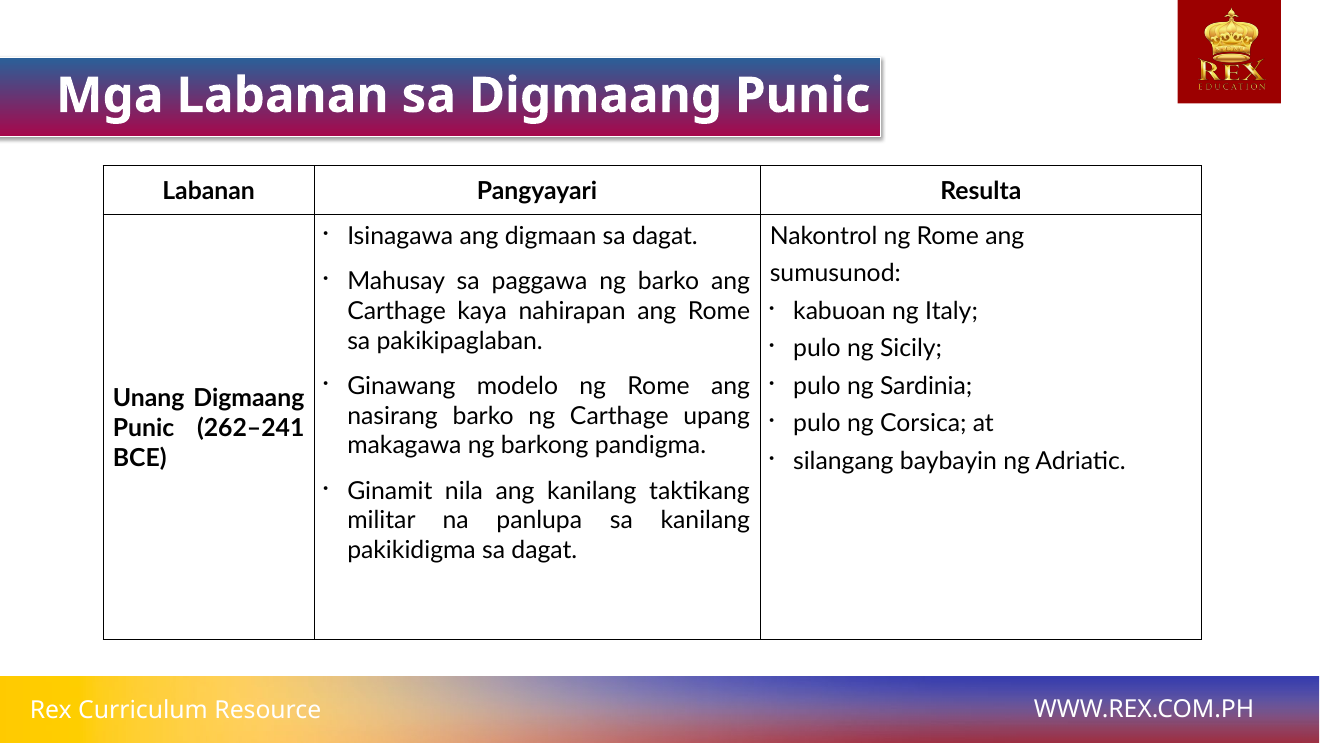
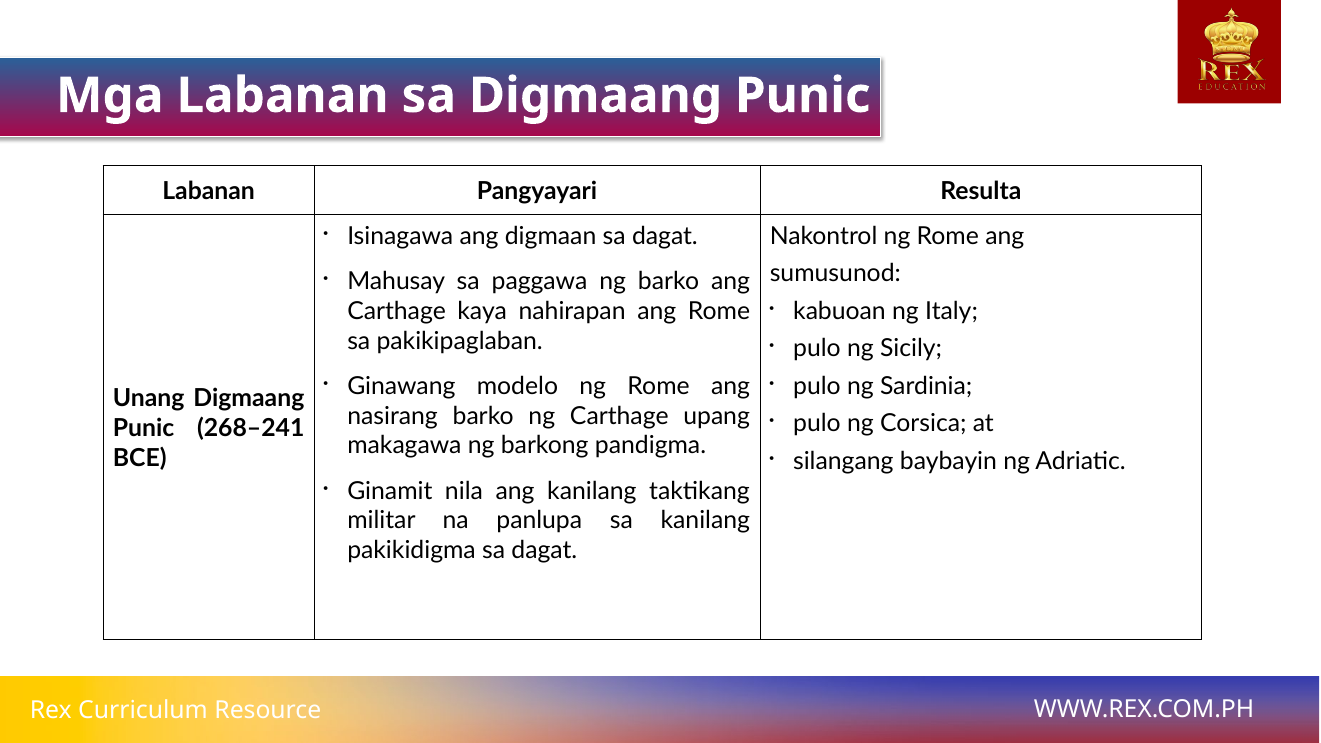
262–241: 262–241 -> 268–241 (251, 428)
